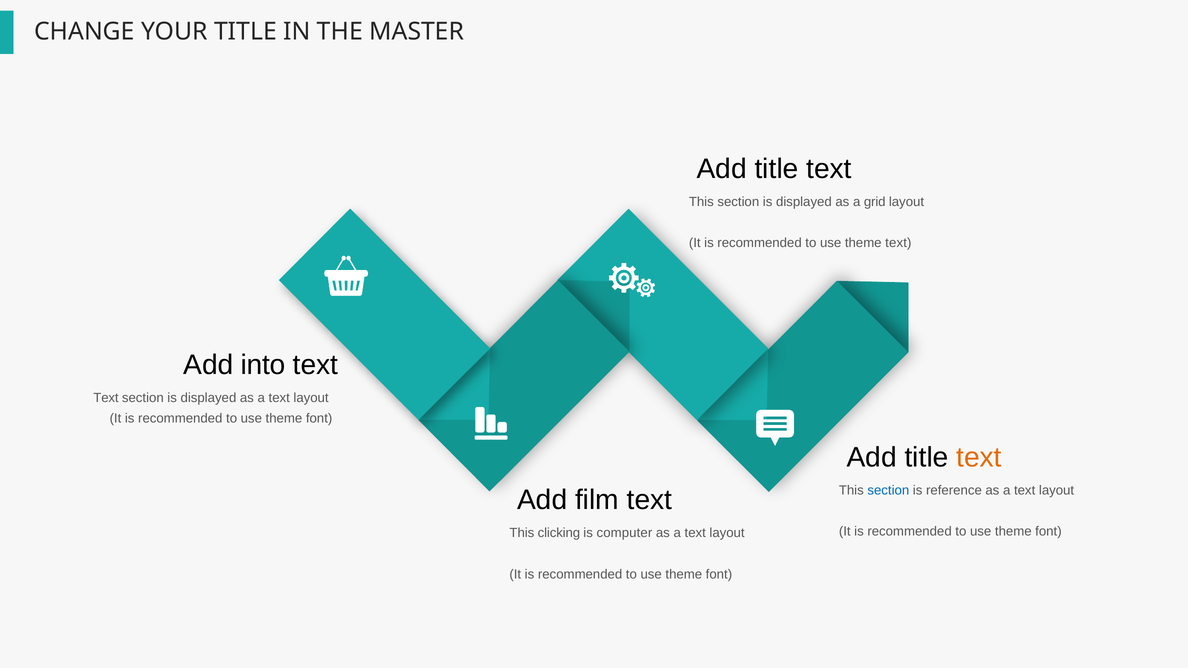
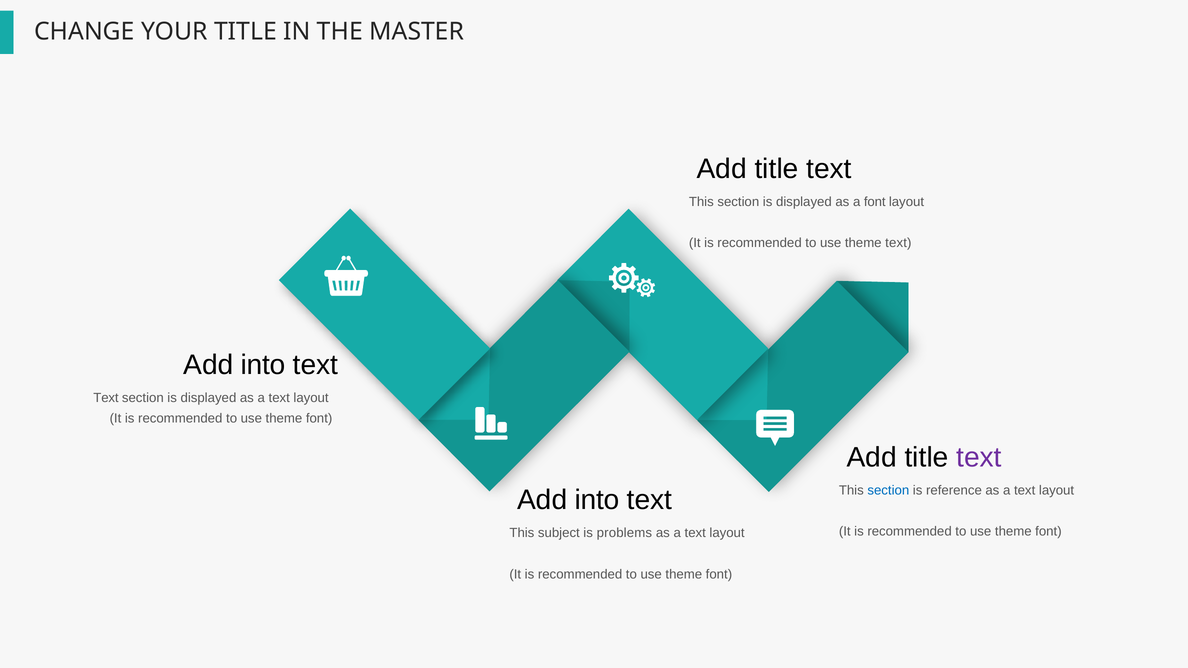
a grid: grid -> font (875, 202)
text colour: orange -> purple (979, 458)
film: film -> into (597, 500)
clicking: clicking -> subject (559, 533)
computer: computer -> problems (624, 533)
